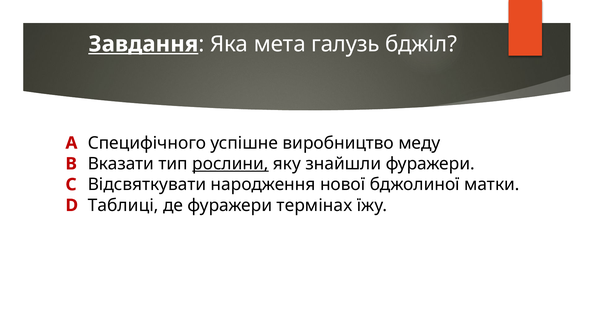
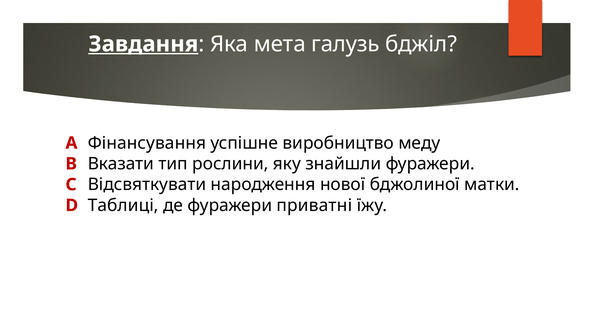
Специфічного: Специфічного -> Фінансування (147, 143)
рослини underline: present -> none (230, 164)
термінах: термінах -> приватні (314, 205)
